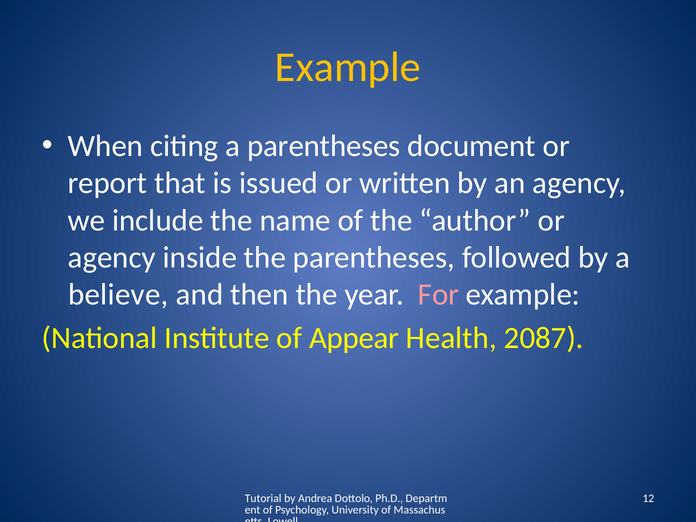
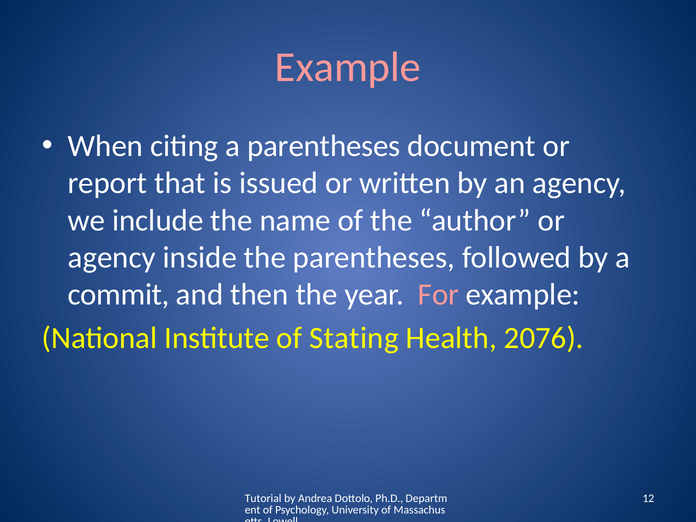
Example colour: yellow -> pink (348, 67)
believe: believe -> commit (119, 295)
Appear: Appear -> Stating (354, 338)
2087: 2087 -> 2076 (544, 338)
